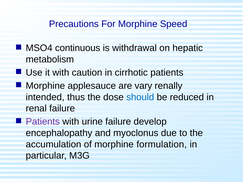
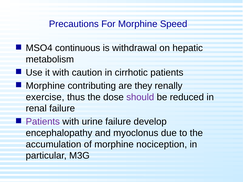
applesauce: applesauce -> contributing (92, 86)
vary: vary -> they (143, 86)
intended: intended -> exercise (45, 97)
should colour: blue -> purple (140, 97)
formulation: formulation -> nociception (162, 145)
